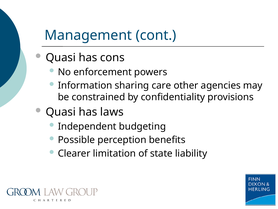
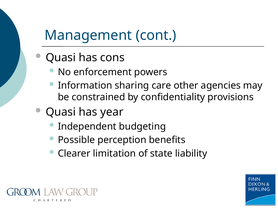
laws: laws -> year (112, 112)
